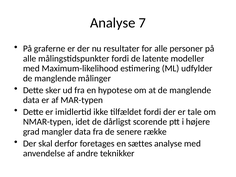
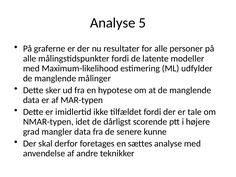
7: 7 -> 5 (142, 23)
række: række -> kunne (155, 132)
